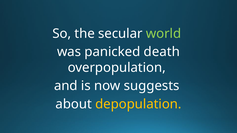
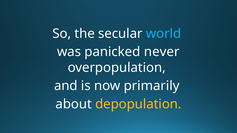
world colour: light green -> light blue (164, 34)
death: death -> never (162, 52)
suggests: suggests -> primarily (152, 86)
